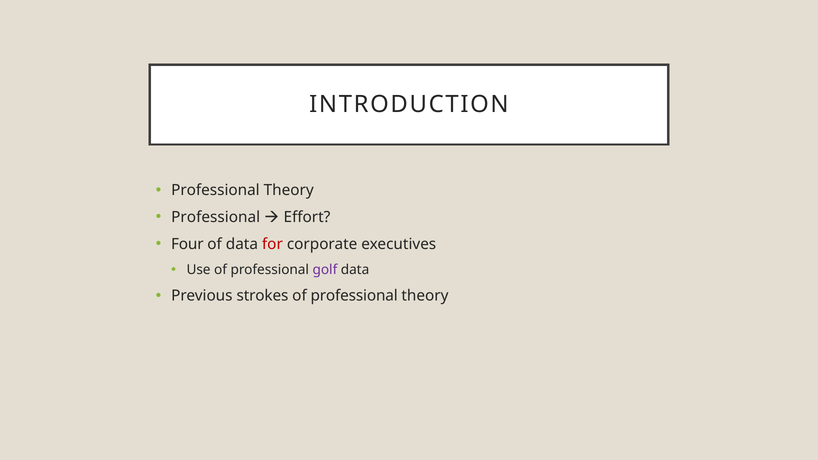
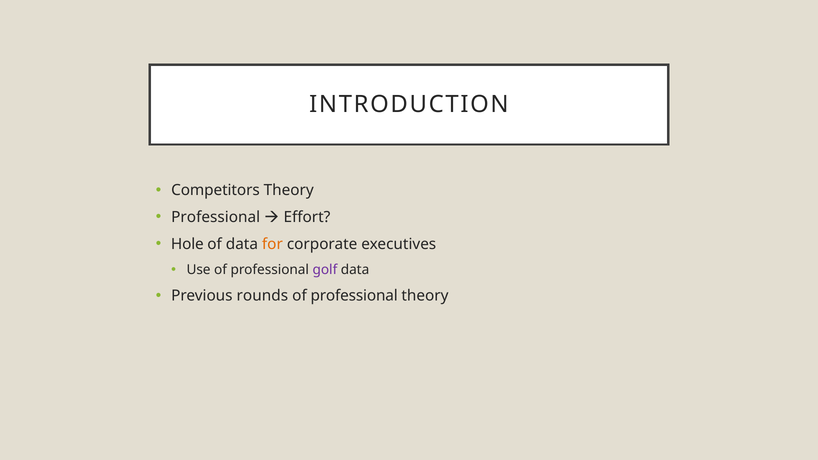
Professional: Professional -> Competitors (215, 190)
Four: Four -> Hole (187, 244)
for colour: red -> orange (272, 244)
strokes: strokes -> rounds (262, 296)
